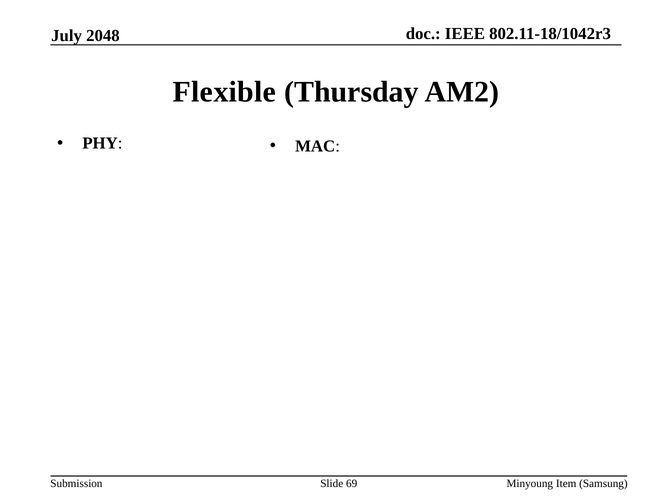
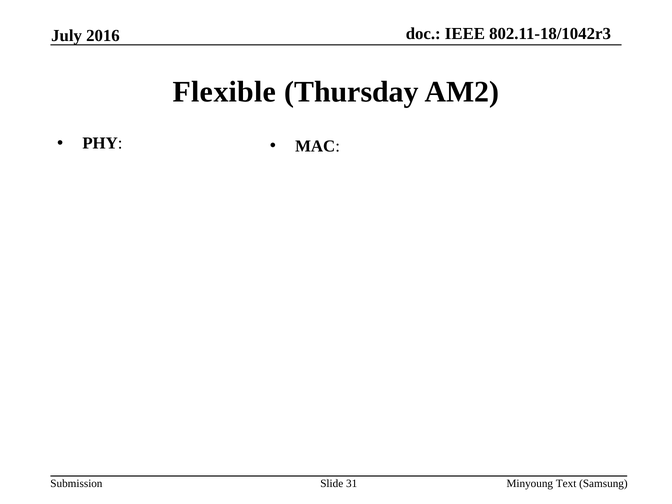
2048: 2048 -> 2016 (103, 36)
69: 69 -> 31 (352, 483)
Item: Item -> Text (566, 483)
